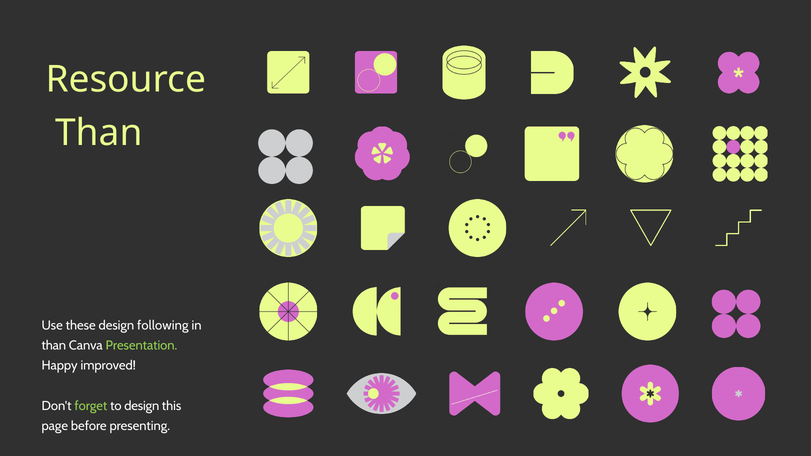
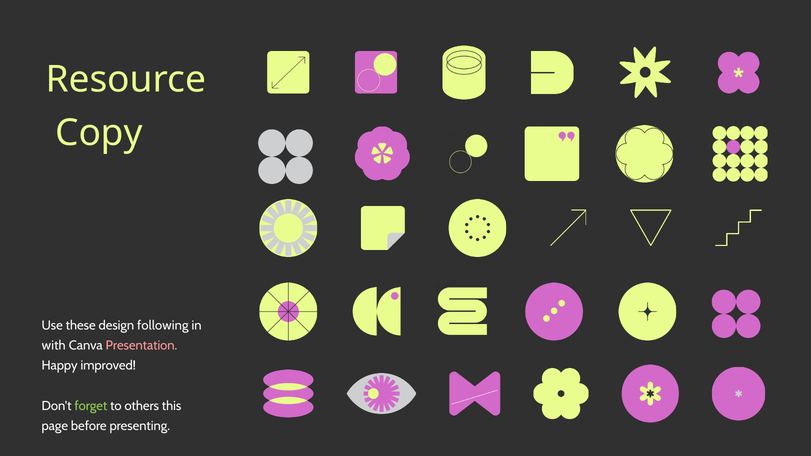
Than: Than -> Copy (99, 133)
than: than -> with (54, 346)
Presentation colour: light green -> pink (141, 346)
to design: design -> others (142, 406)
